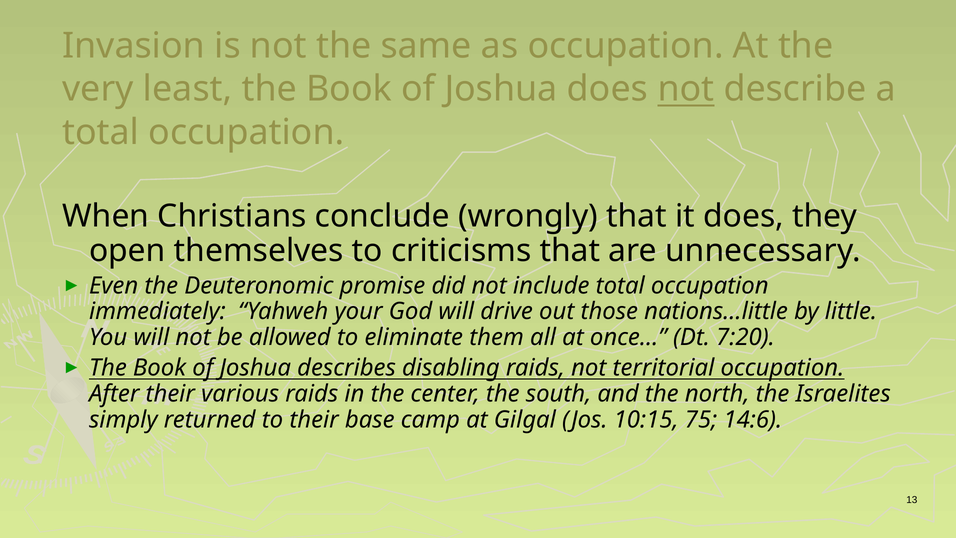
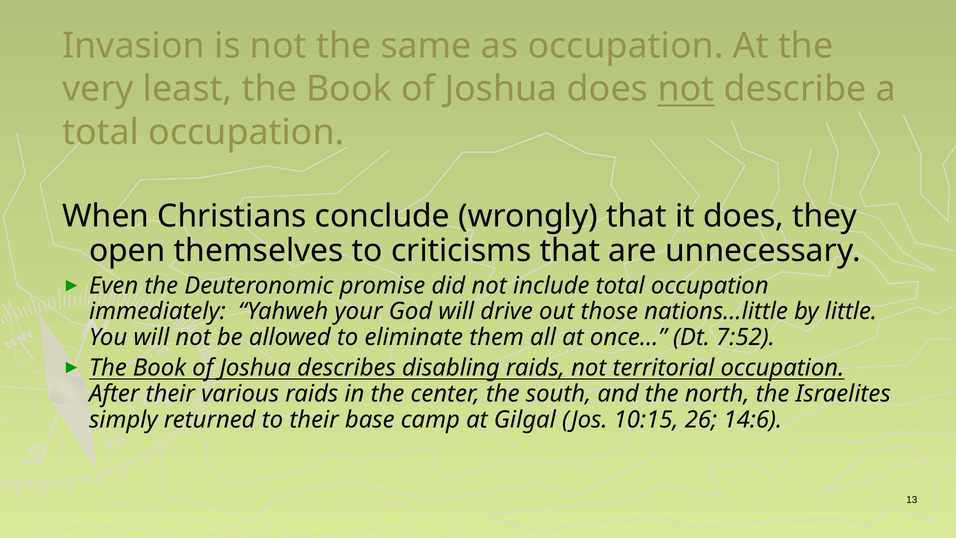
7:20: 7:20 -> 7:52 (746, 337)
75: 75 -> 26 (701, 419)
